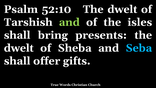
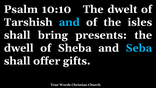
52:10: 52:10 -> 10:10 (56, 9)
and colour: light green -> light blue (69, 22)
dwelt: dwelt -> dwell (19, 48)
